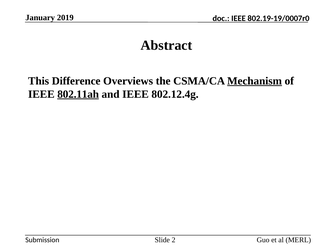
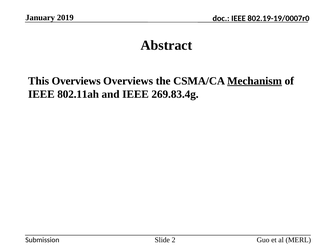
This Difference: Difference -> Overviews (76, 81)
802.11ah underline: present -> none (78, 94)
802.12.4g: 802.12.4g -> 269.83.4g (175, 94)
